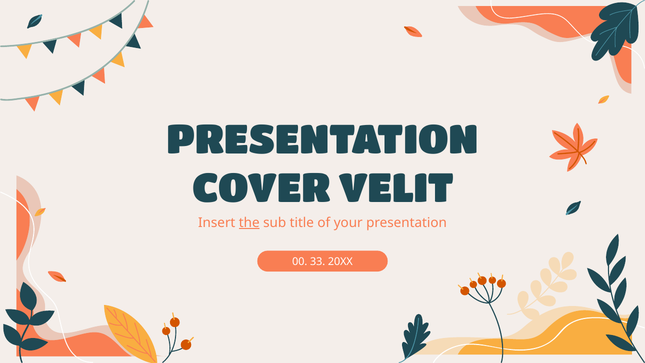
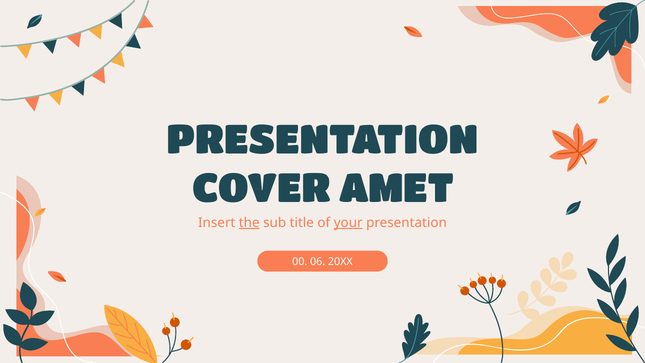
VELIT: VELIT -> AMET (396, 189)
your underline: none -> present (348, 223)
33: 33 -> 06 (318, 262)
